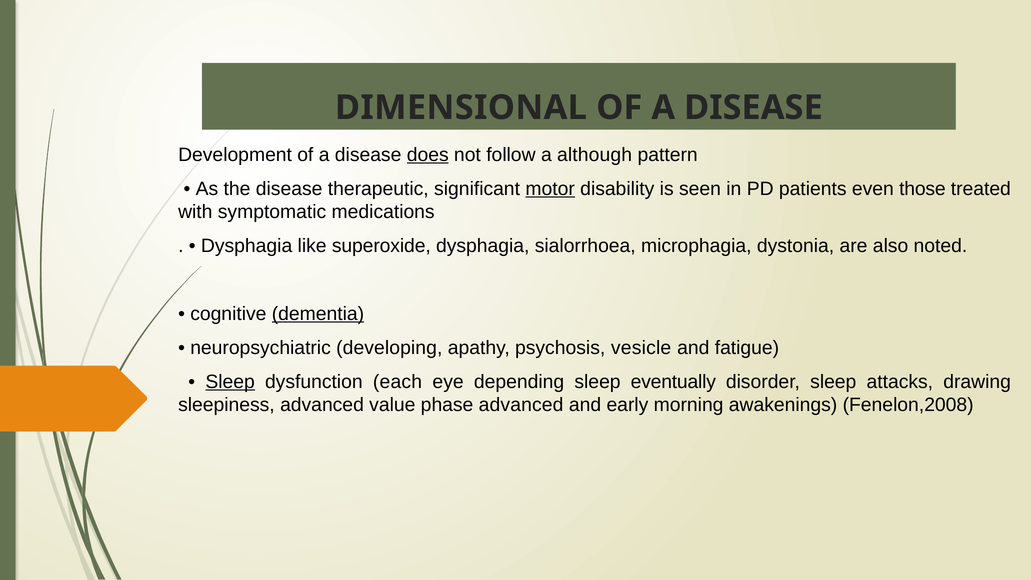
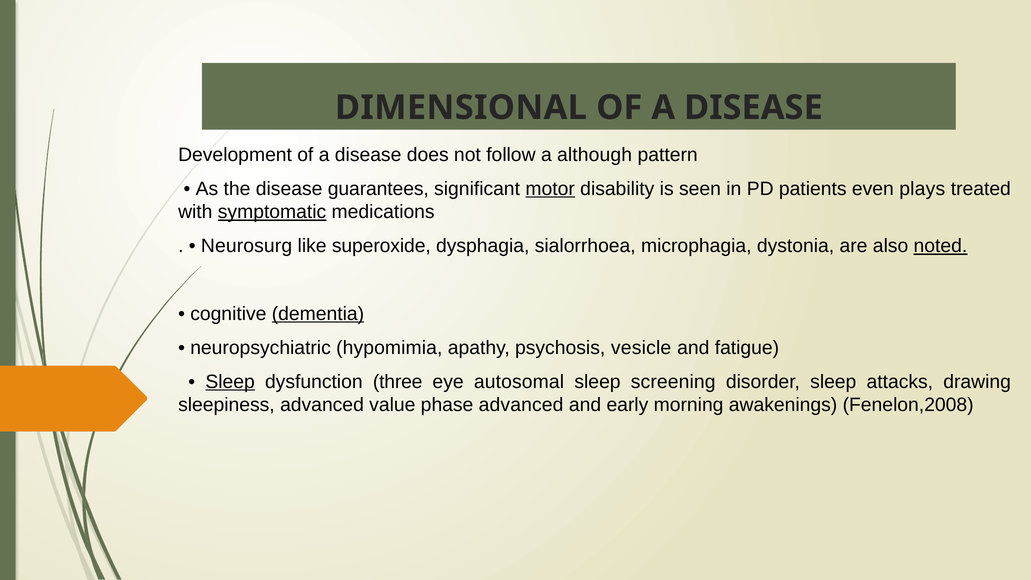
does underline: present -> none (428, 155)
therapeutic: therapeutic -> guarantees (378, 189)
those: those -> plays (922, 189)
symptomatic underline: none -> present (272, 212)
Dysphagia: Dysphagia -> Neurosurg (247, 246)
noted underline: none -> present (940, 246)
developing: developing -> hypomimia (389, 348)
each: each -> three (398, 382)
depending: depending -> autosomal (519, 382)
eventually: eventually -> screening (673, 382)
